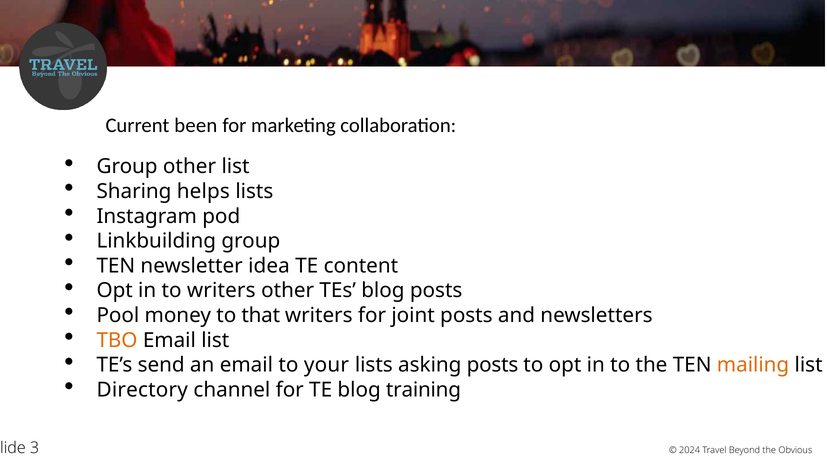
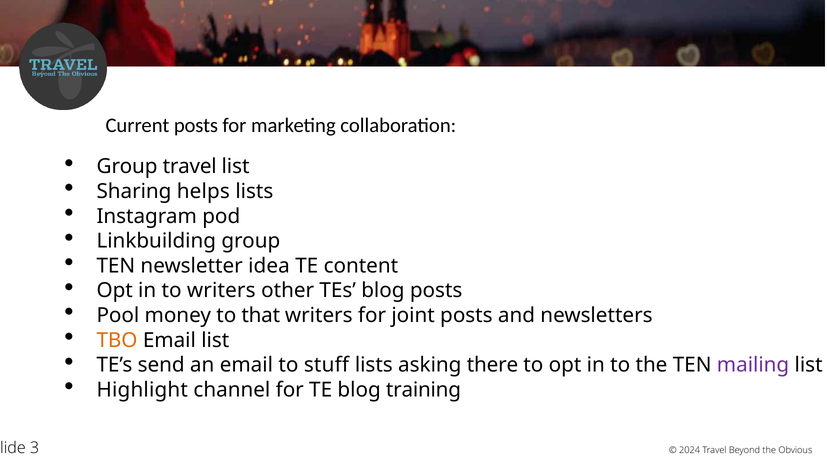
Current been: been -> posts (196, 125)
Group other: other -> travel (190, 167)
your: your -> stuff (326, 365)
asking posts: posts -> there (493, 365)
mailing colour: orange -> purple (753, 365)
Directory: Directory -> Highlight (142, 390)
